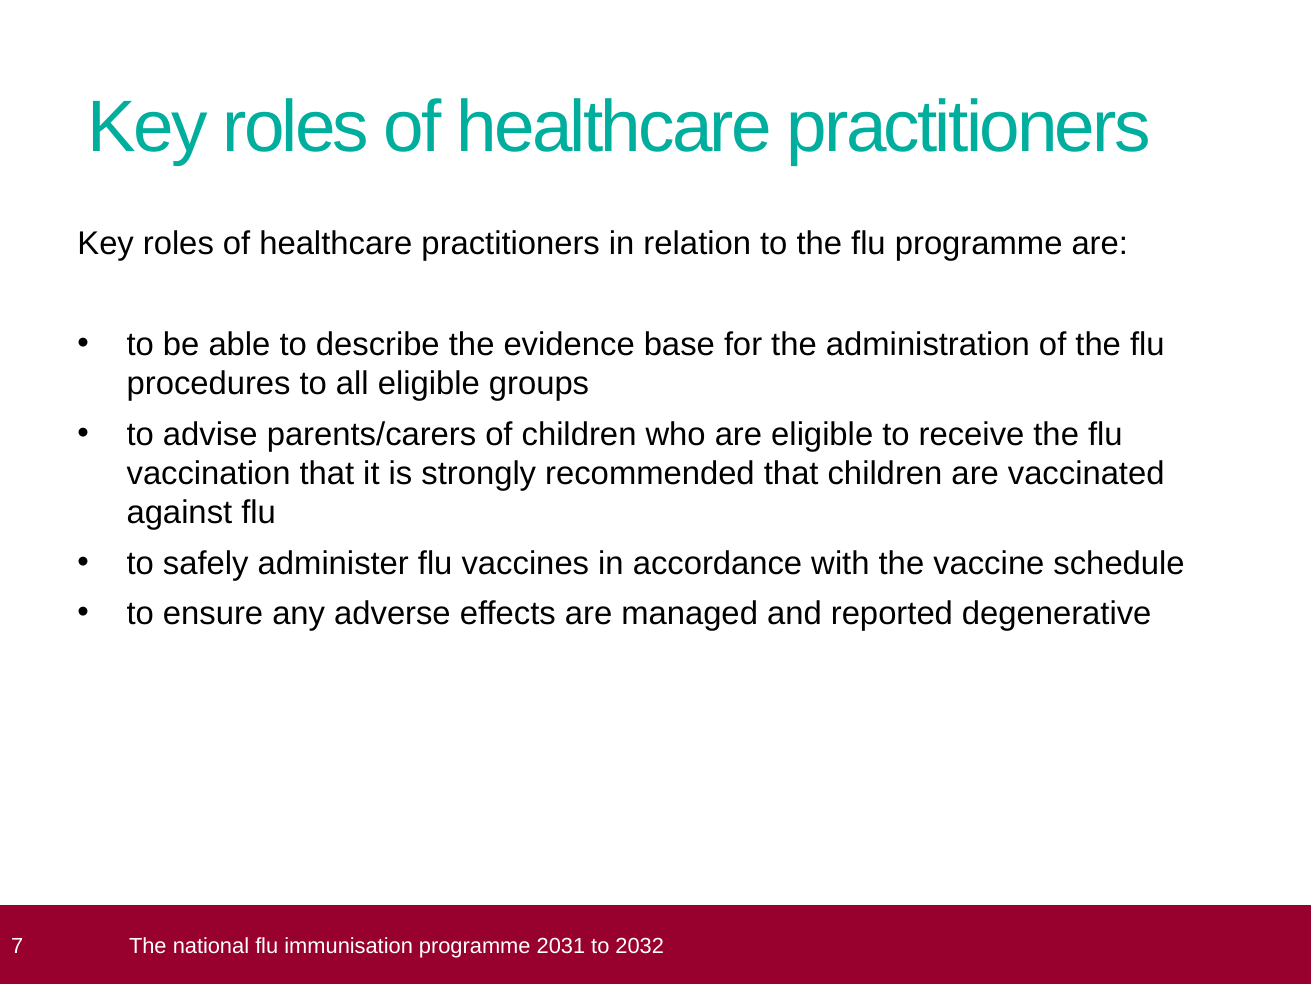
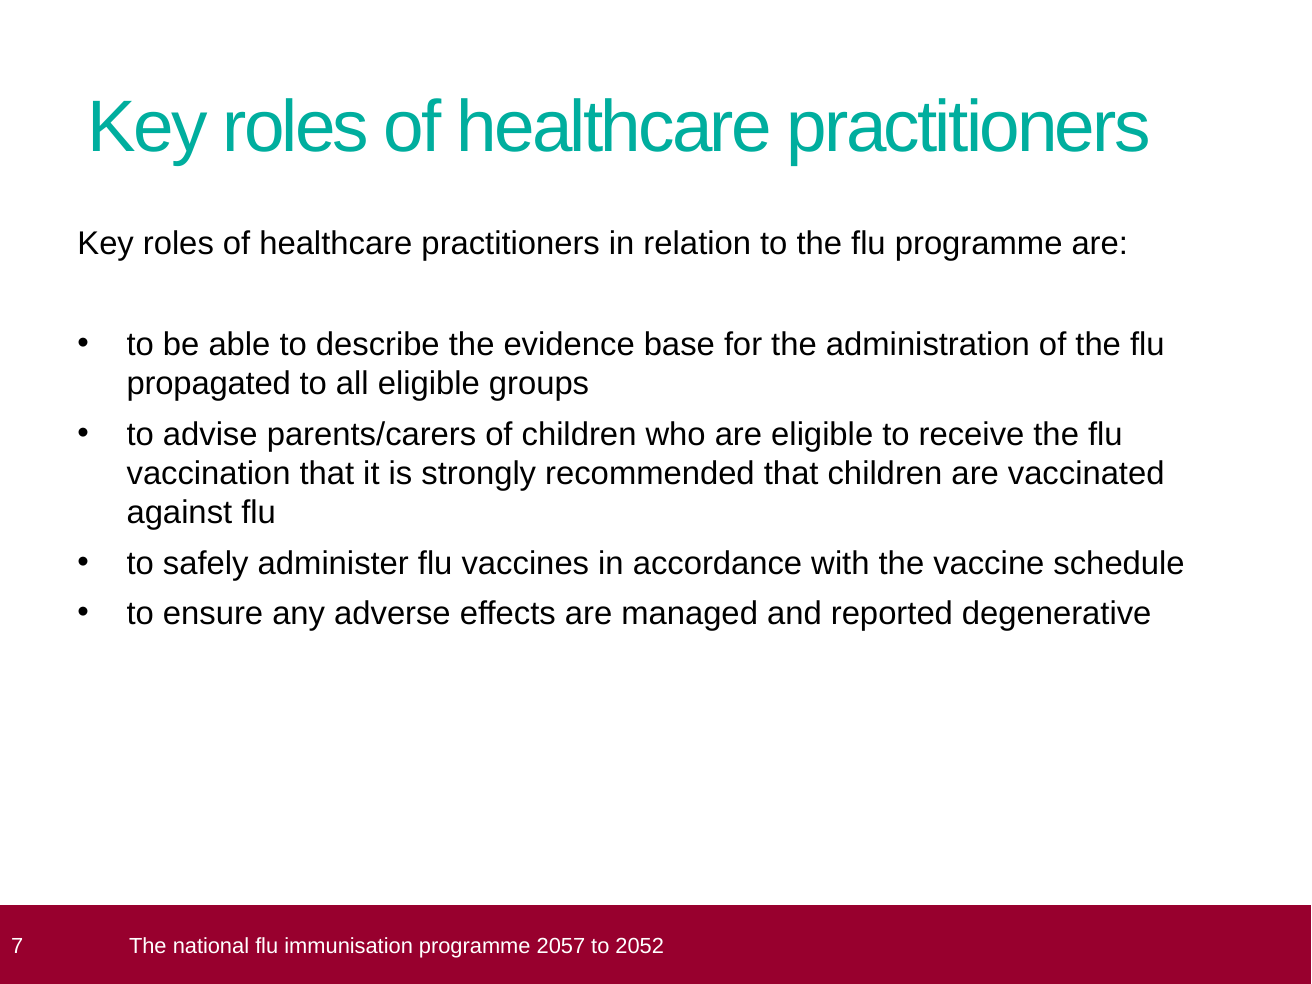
procedures: procedures -> propagated (209, 384)
2031: 2031 -> 2057 (561, 946)
2032: 2032 -> 2052 (640, 946)
